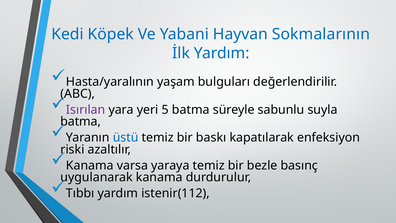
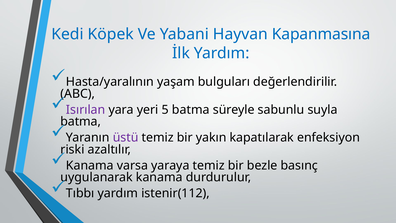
Sokmalarının: Sokmalarının -> Kapanmasına (321, 34)
üstü colour: blue -> purple (126, 137)
baskı: baskı -> yakın (211, 137)
